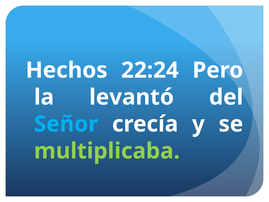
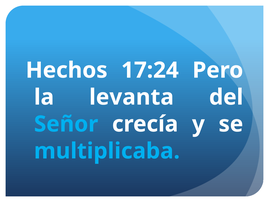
22:24: 22:24 -> 17:24 (150, 70)
levantó: levantó -> levanta (131, 97)
multiplicaba colour: light green -> light blue (107, 151)
